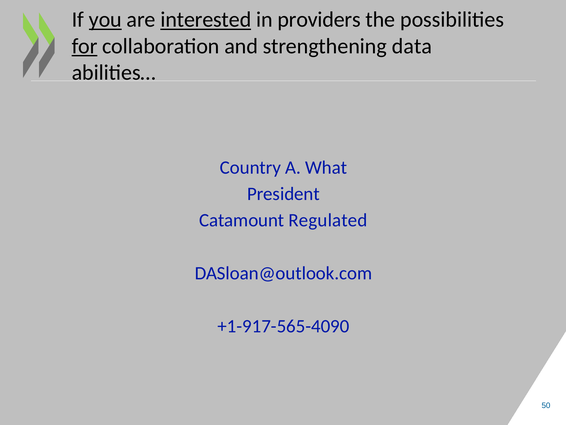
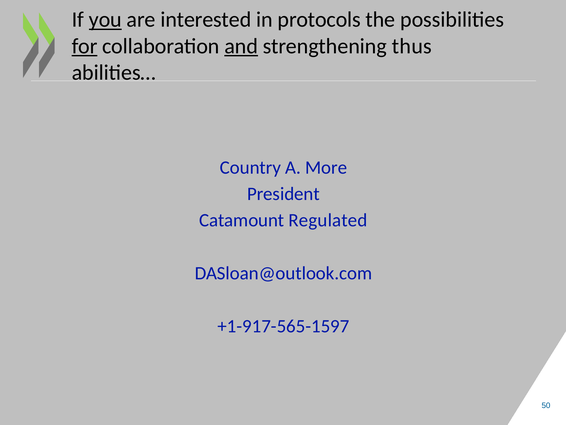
interested underline: present -> none (206, 20)
providers: providers -> protocols (319, 20)
and underline: none -> present (241, 46)
data: data -> thus (412, 46)
What: What -> More (326, 167)
+1-917-565-4090: +1-917-565-4090 -> +1-917-565-1597 (283, 326)
